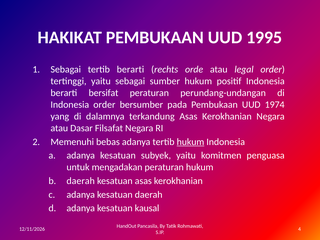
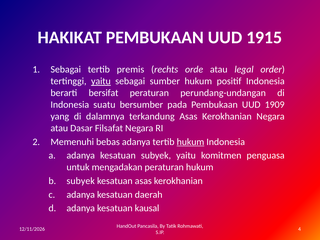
1995: 1995 -> 1915 (264, 38)
tertib berarti: berarti -> premis (130, 69)
yaitu underline: none -> present (101, 81)
Indonesia order: order -> suatu (104, 105)
1974: 1974 -> 1909 (275, 105)
daerah: daerah -> subyek (81, 181)
